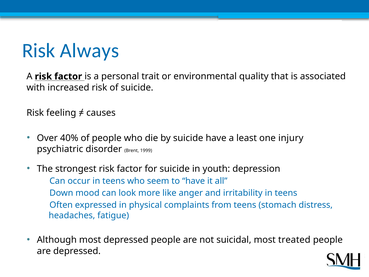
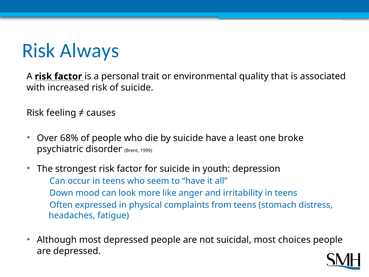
40%: 40% -> 68% (69, 138)
injury: injury -> broke (291, 138)
treated: treated -> choices (294, 240)
